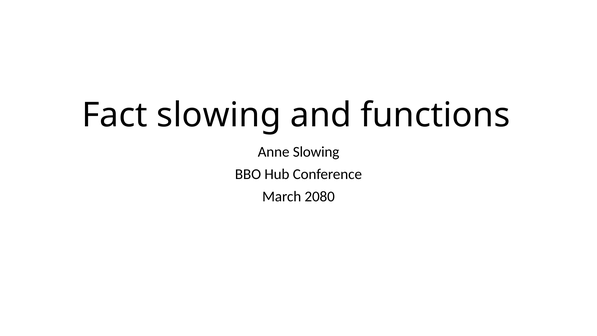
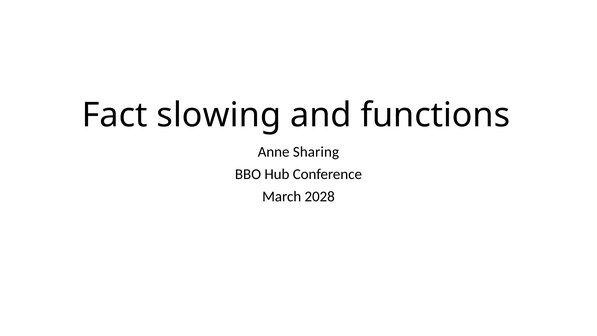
Anne Slowing: Slowing -> Sharing (316, 152)
2080: 2080 -> 2028 (320, 197)
